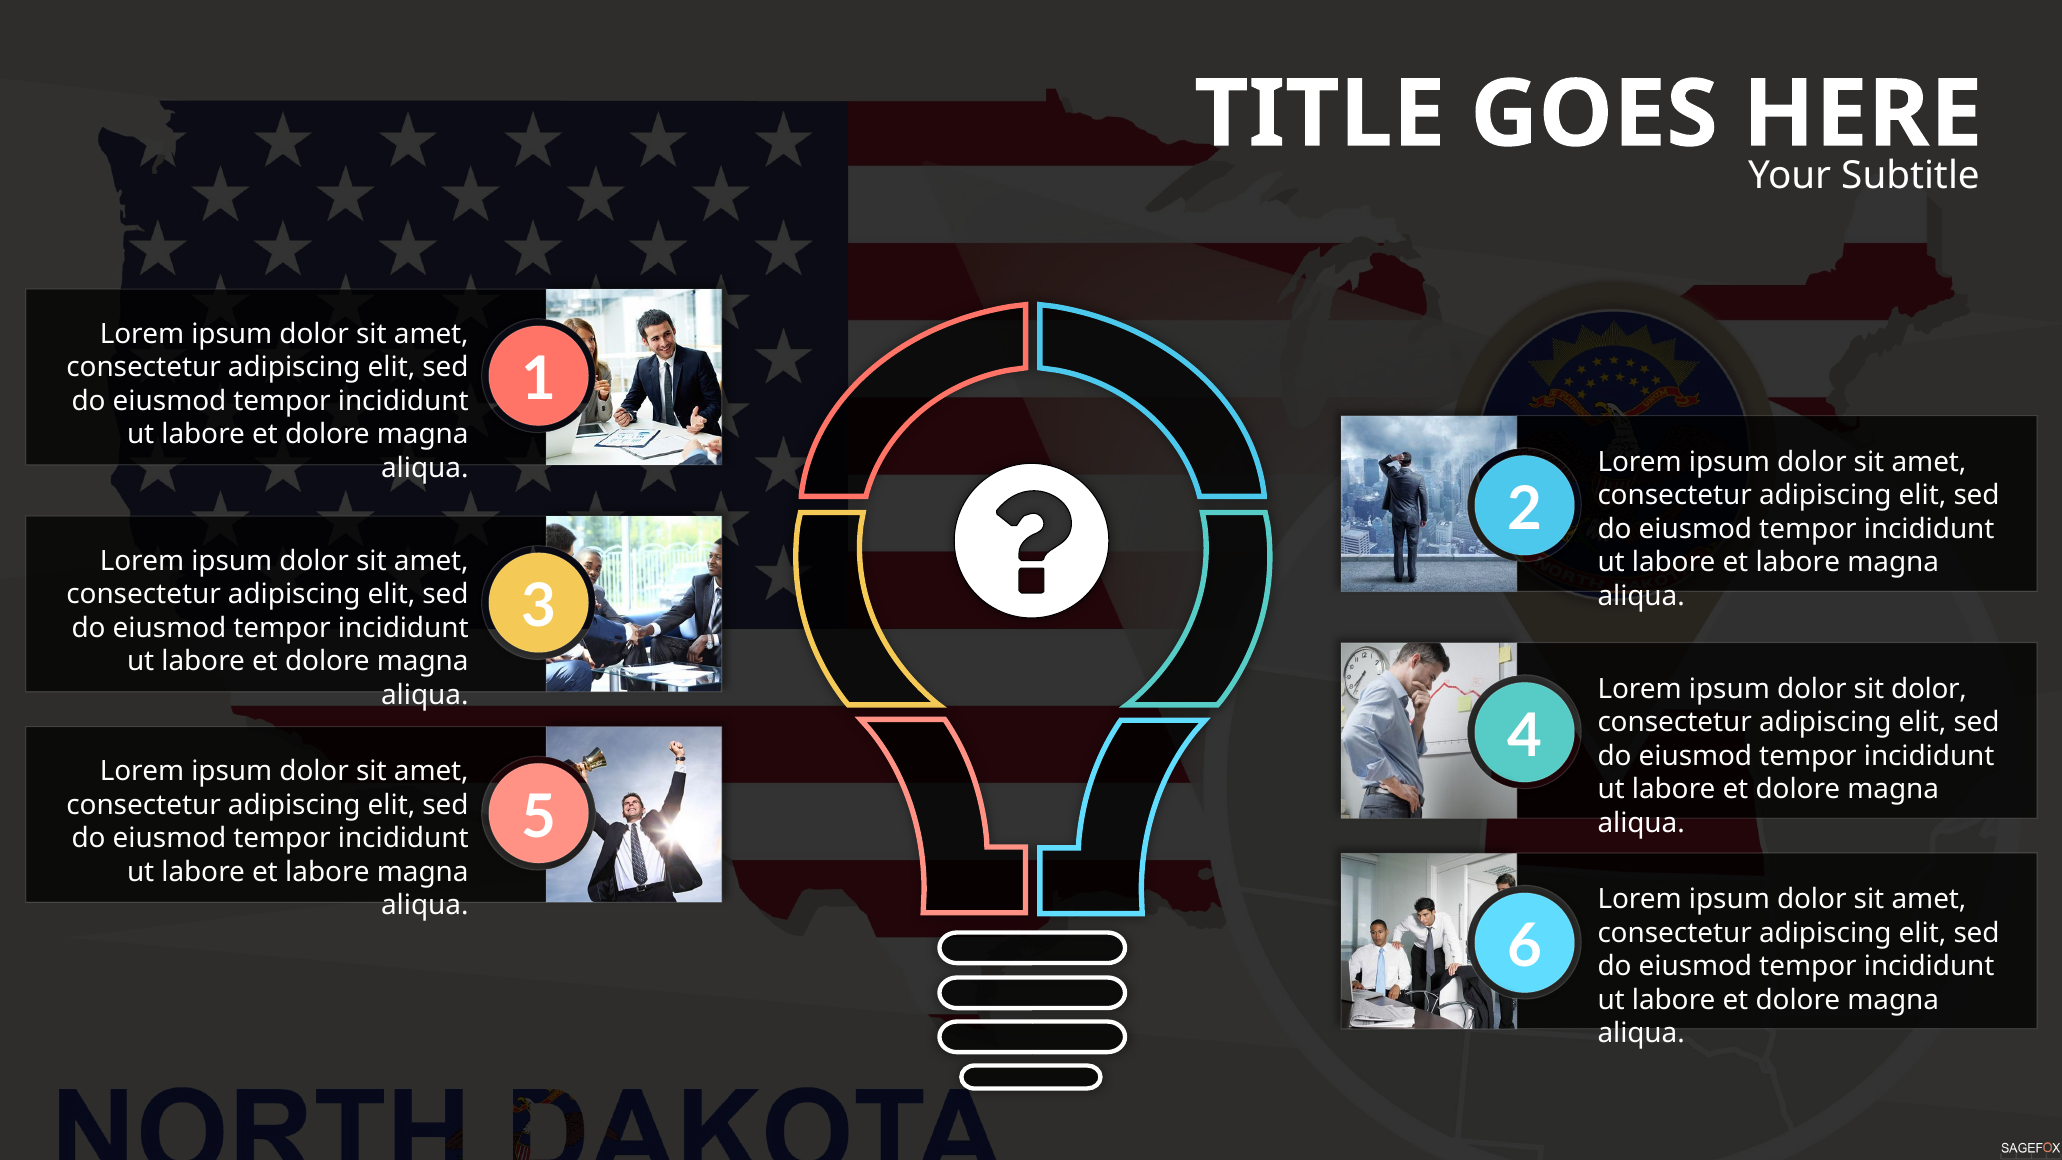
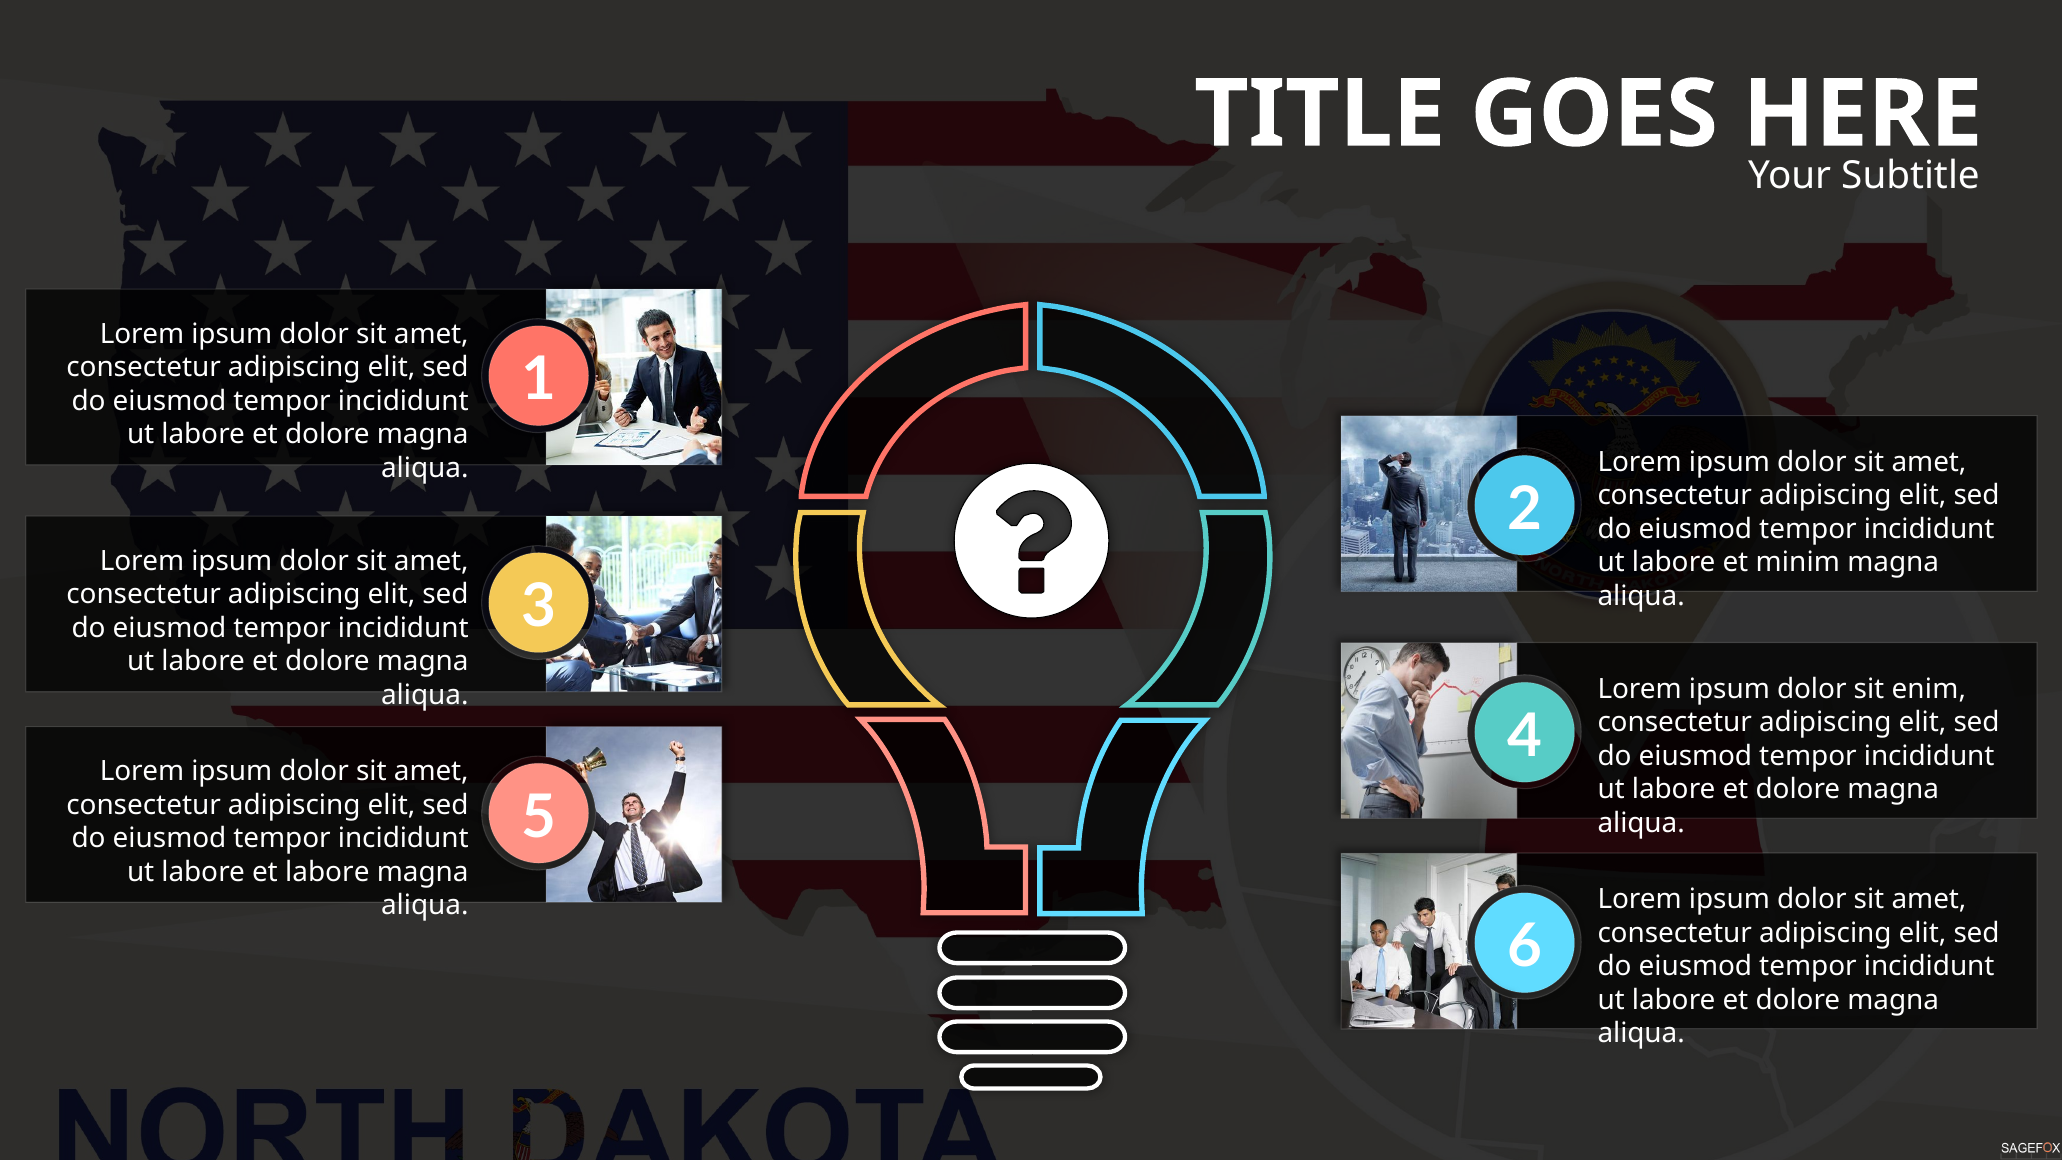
labore: labore -> minim (1798, 563)
sit dolor: dolor -> enim (1929, 689)
